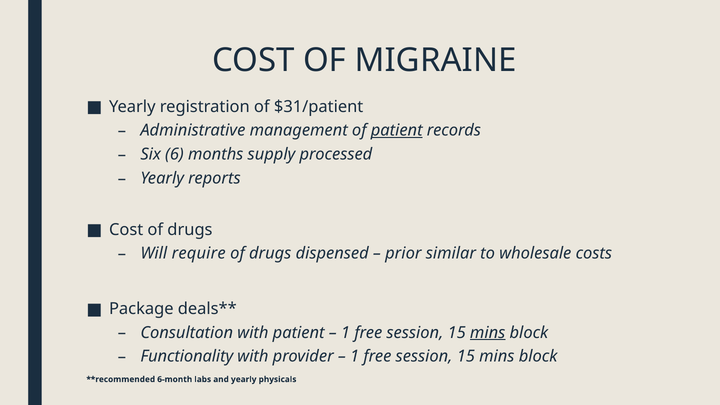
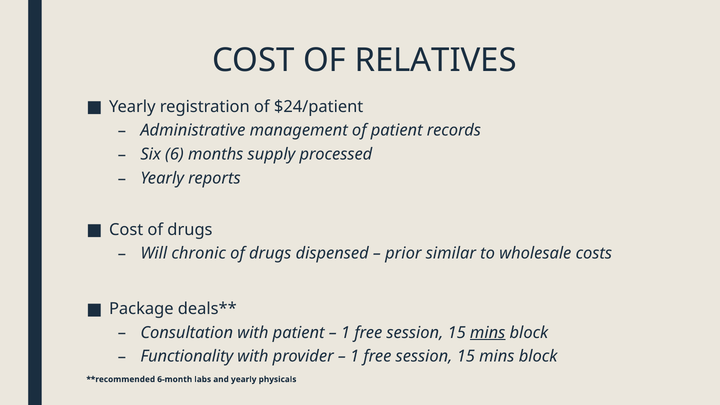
MIGRAINE: MIGRAINE -> RELATIVES (436, 61)
$31/patient: $31/patient -> $24/patient (319, 107)
patient underline: present -> none (397, 131)
require: require -> chronic (199, 254)
